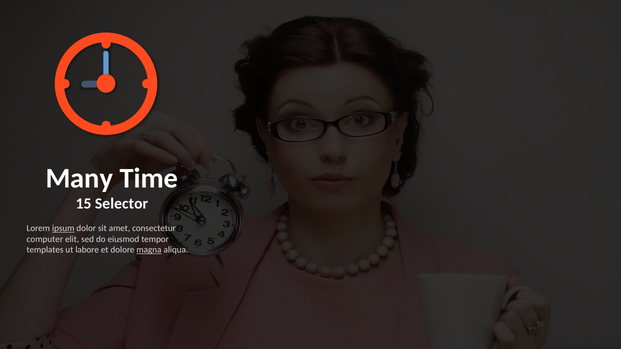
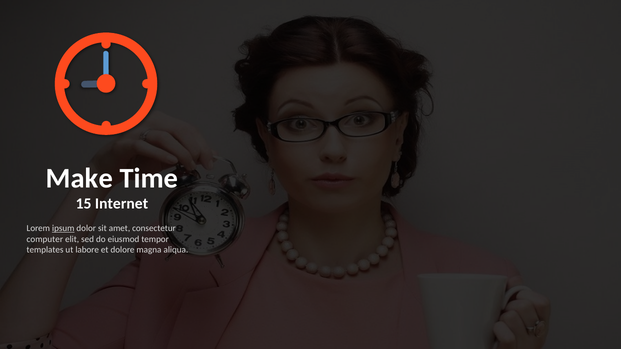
Many: Many -> Make (79, 178)
Selector: Selector -> Internet (122, 204)
magna underline: present -> none (149, 250)
